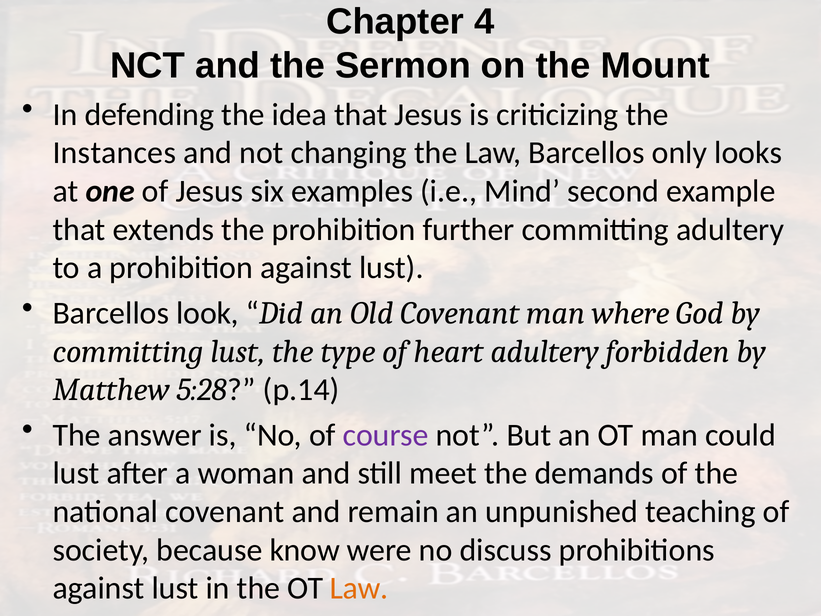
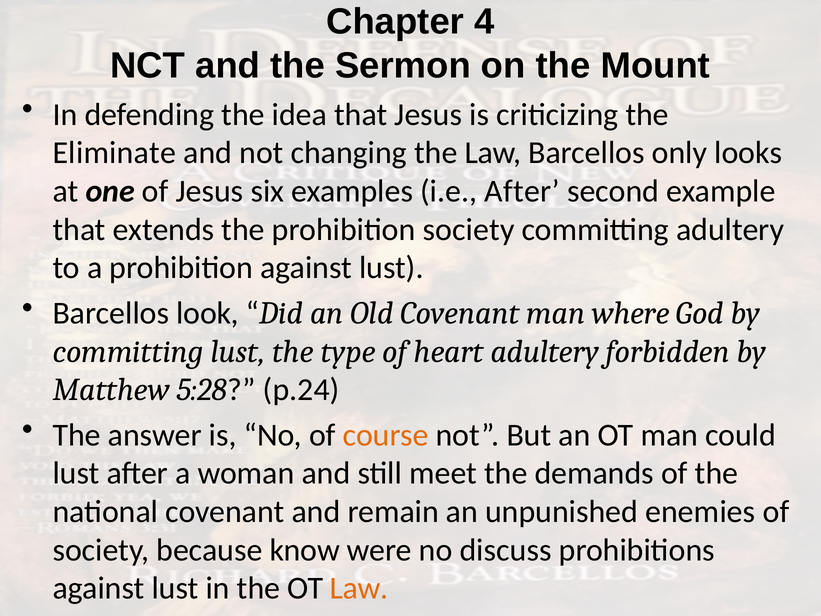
Instances: Instances -> Eliminate (114, 153)
i.e Mind: Mind -> After (522, 191)
prohibition further: further -> society (469, 229)
p.14: p.14 -> p.24 (301, 390)
course colour: purple -> orange (386, 435)
teaching: teaching -> enemies (700, 512)
